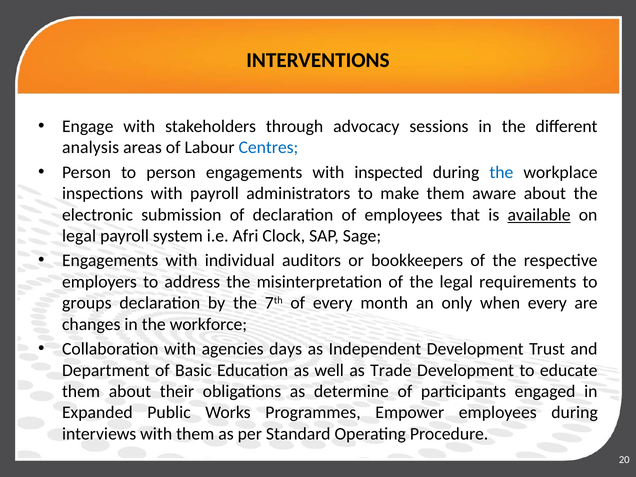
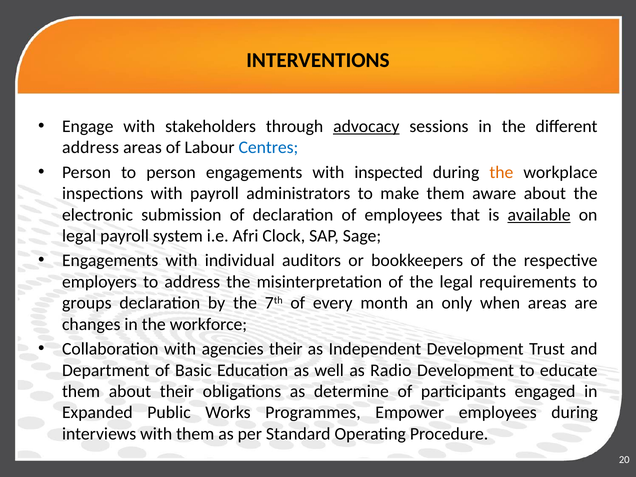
advocacy underline: none -> present (366, 126)
analysis: analysis -> address (91, 148)
the colour: blue -> orange (501, 172)
when every: every -> areas (547, 303)
agencies days: days -> their (286, 349)
Trade: Trade -> Radio (391, 370)
